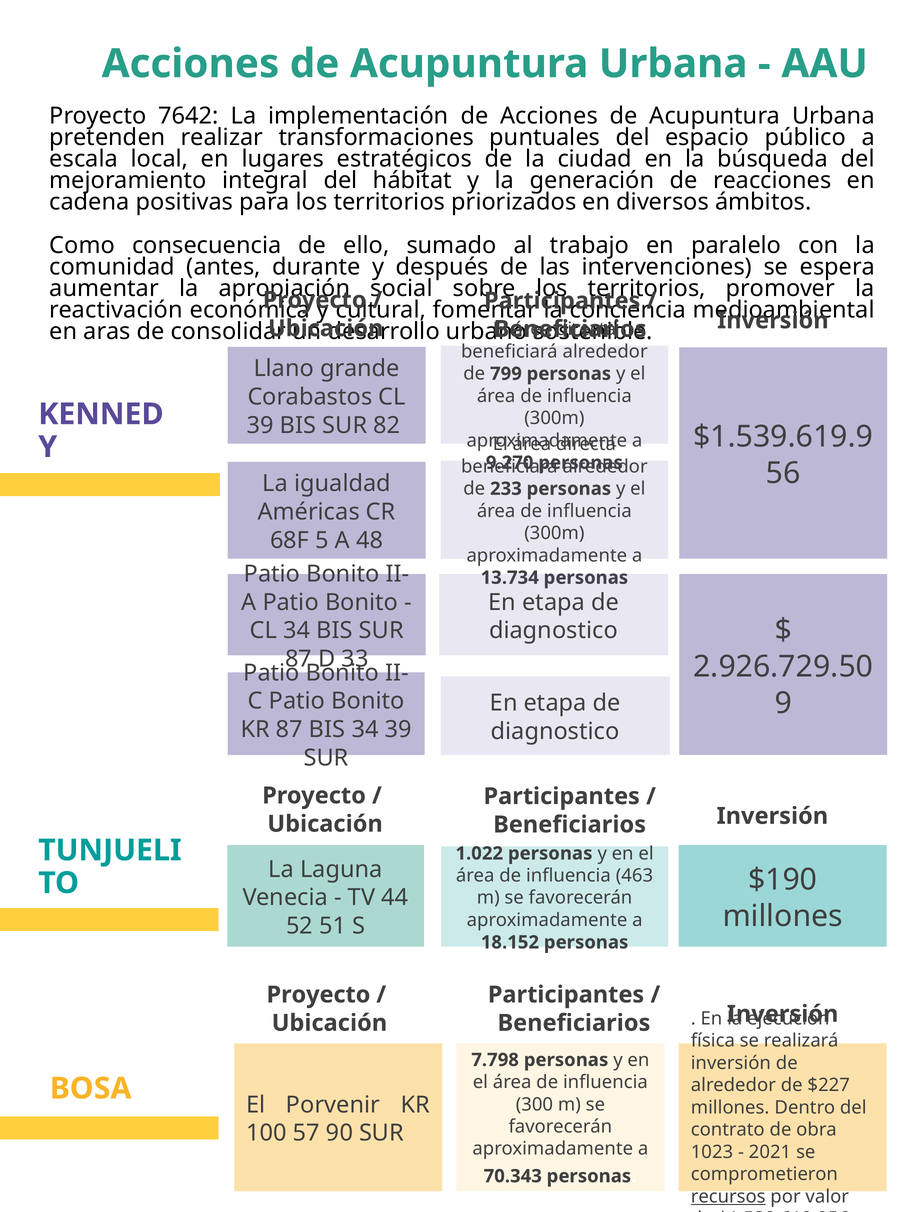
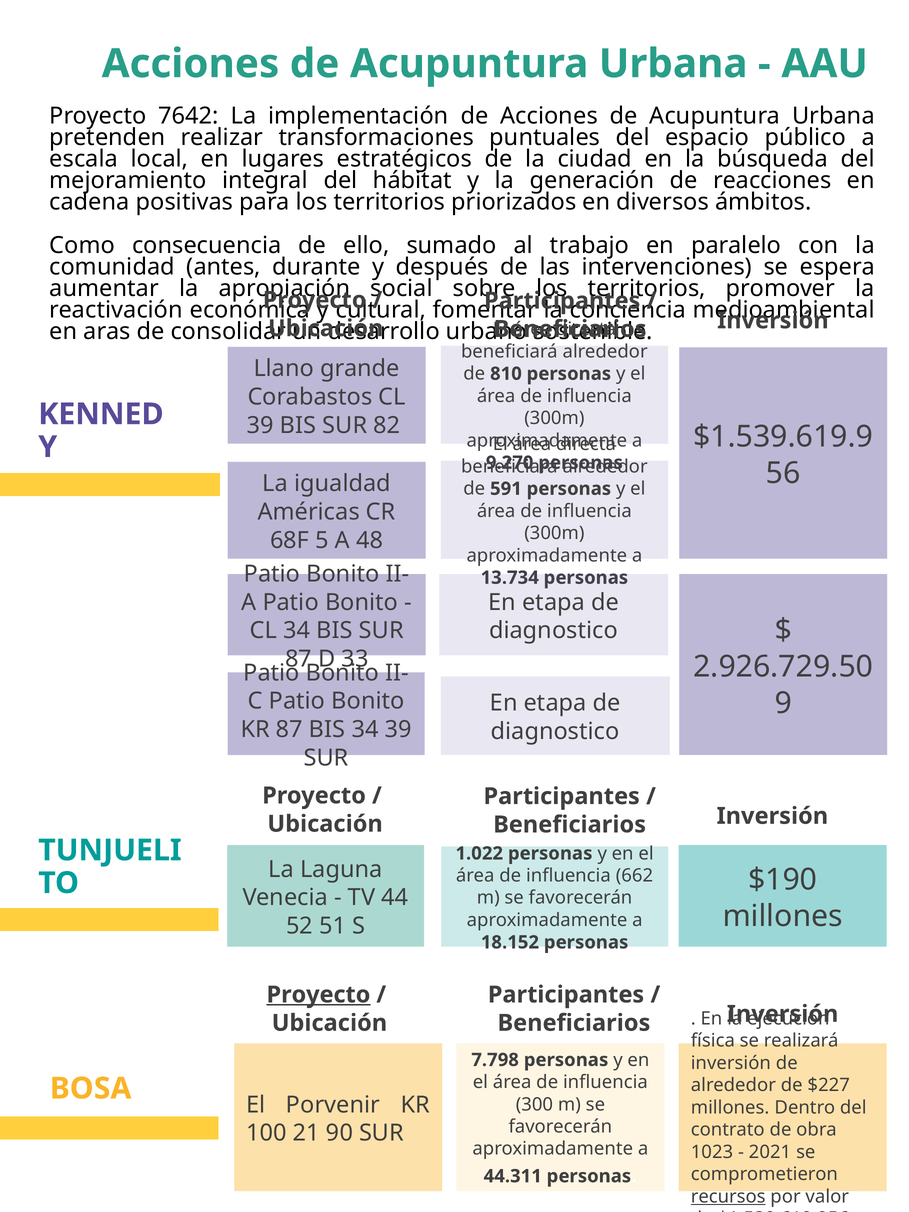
799: 799 -> 810 (506, 374)
233: 233 -> 591 (506, 489)
463: 463 -> 662 (634, 876)
Proyecto underline: none -> present (318, 995)
57: 57 -> 21 (306, 1133)
70.343: 70.343 -> 44.311 (513, 1176)
